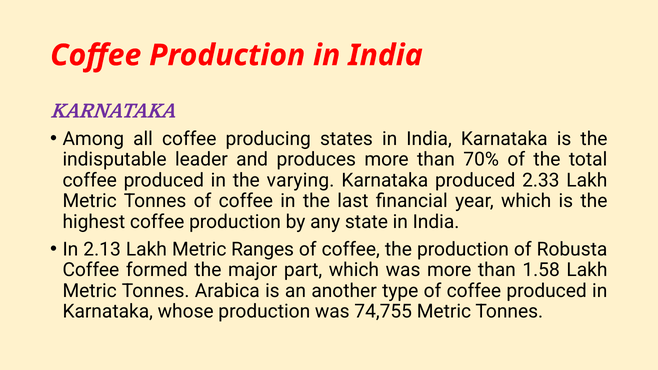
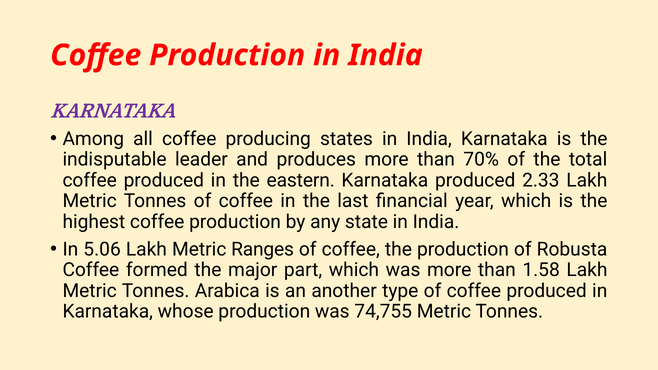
varying: varying -> eastern (301, 180)
2.13: 2.13 -> 5.06 (102, 249)
